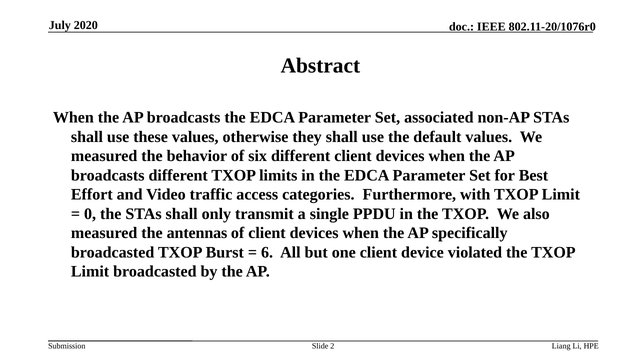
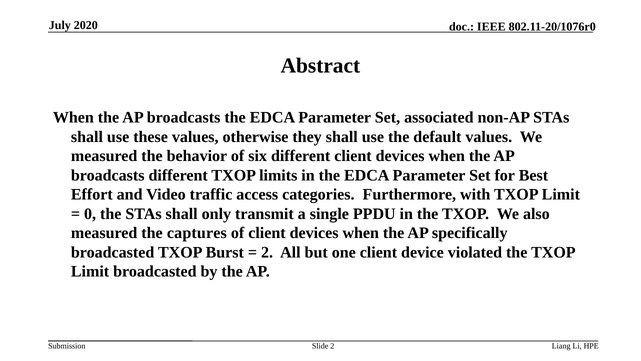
antennas: antennas -> captures (197, 233)
6: 6 -> 2 (267, 252)
